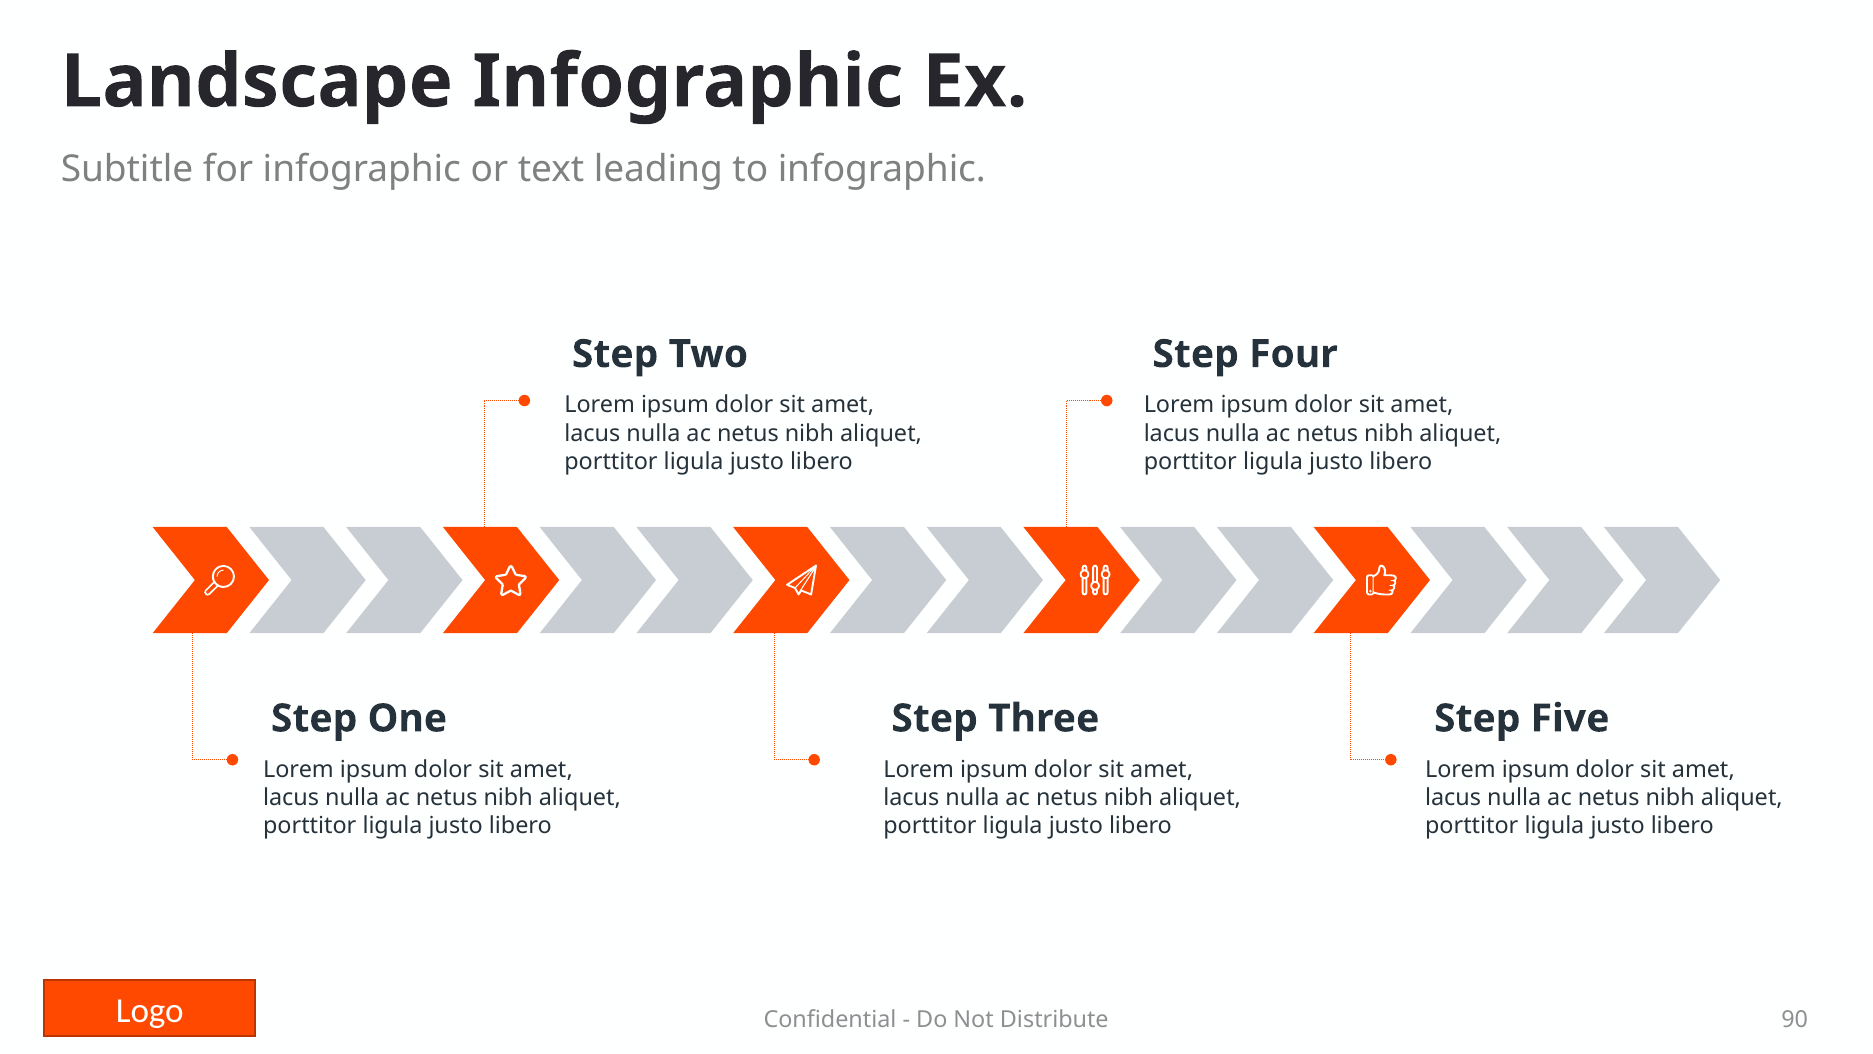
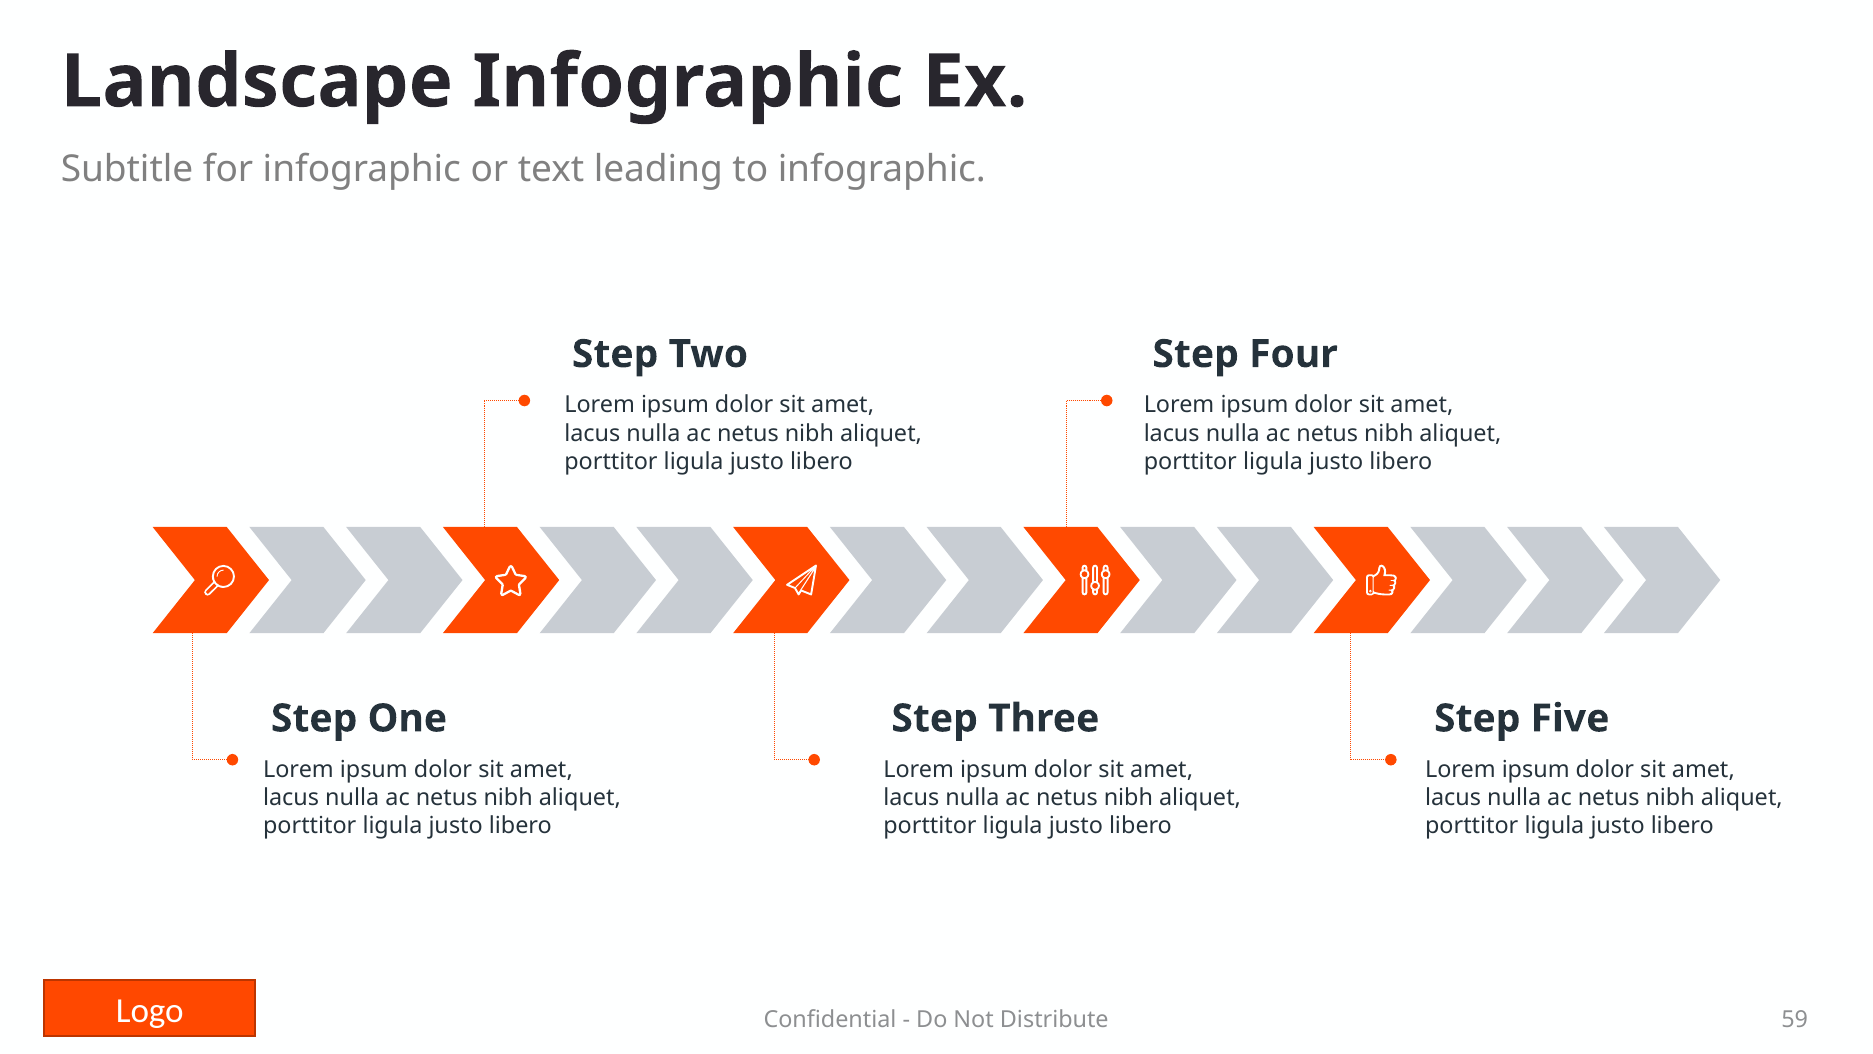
90: 90 -> 59 (1795, 1019)
